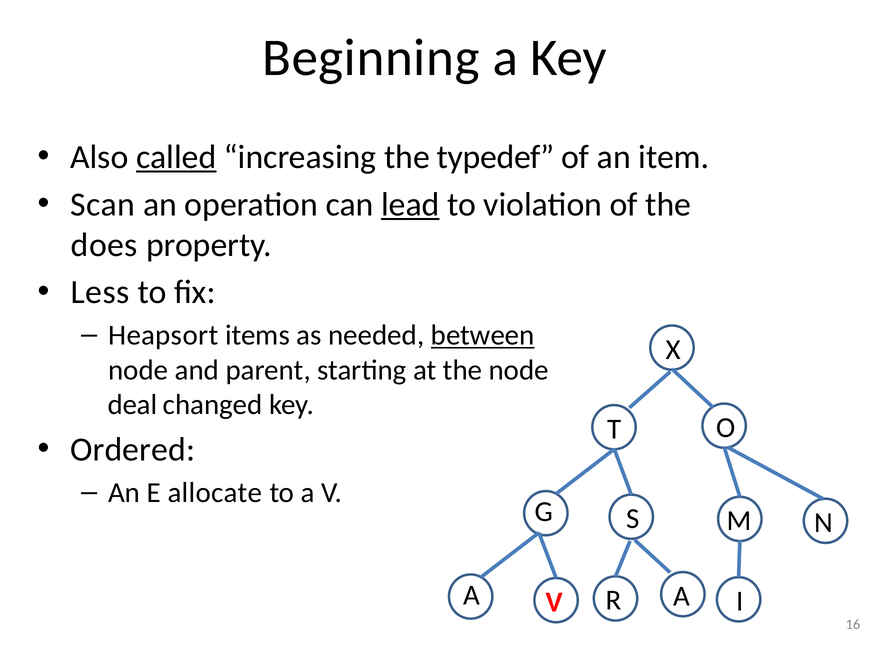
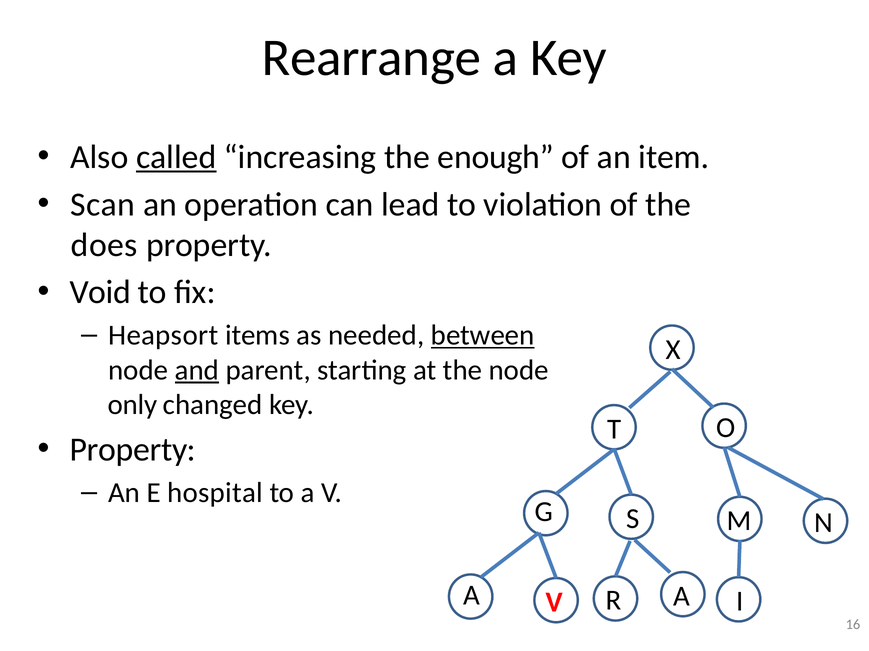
Beginning: Beginning -> Rearrange (371, 58)
typedef: typedef -> enough (496, 157)
lead underline: present -> none (410, 205)
Less: Less -> Void (100, 293)
and underline: none -> present (197, 371)
deal: deal -> only (133, 405)
Ordered: Ordered -> Property (133, 450)
allocate: allocate -> hospital (215, 493)
